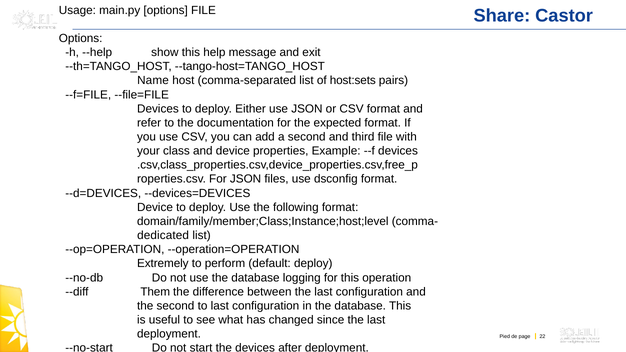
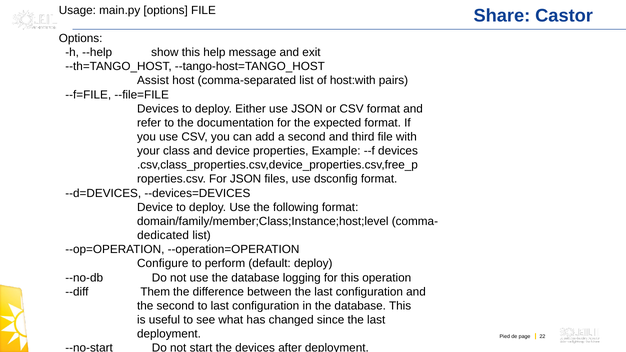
Name: Name -> Assist (153, 81)
host:sets: host:sets -> host:with (353, 81)
Extremely: Extremely -> Configure (163, 264)
